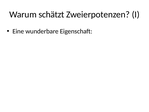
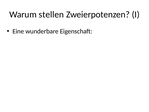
schätzt: schätzt -> stellen (51, 14)
